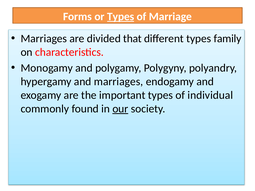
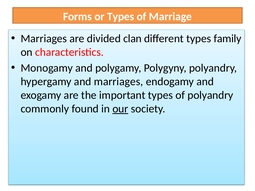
Types underline: present -> none (121, 17)
that: that -> clan (132, 39)
of individual: individual -> polyandry (210, 95)
